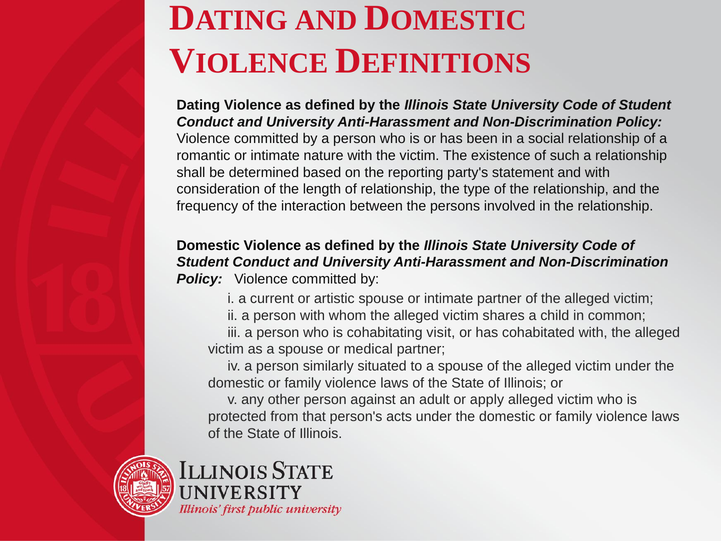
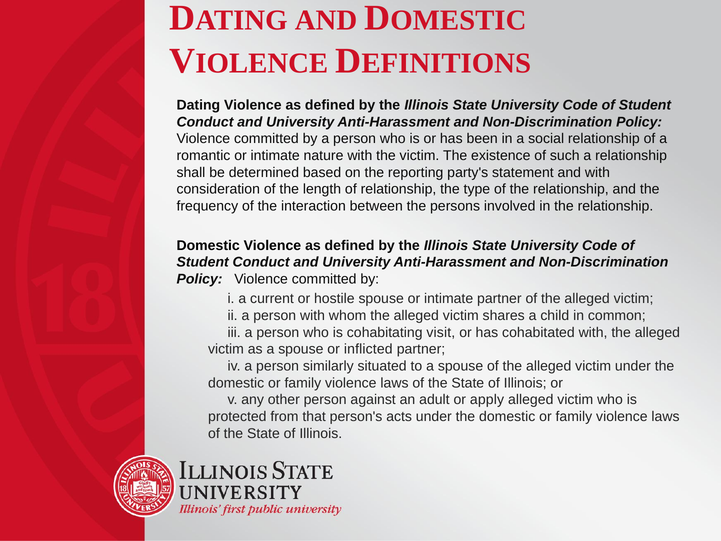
artistic: artistic -> hostile (334, 299)
medical: medical -> inflicted (368, 349)
